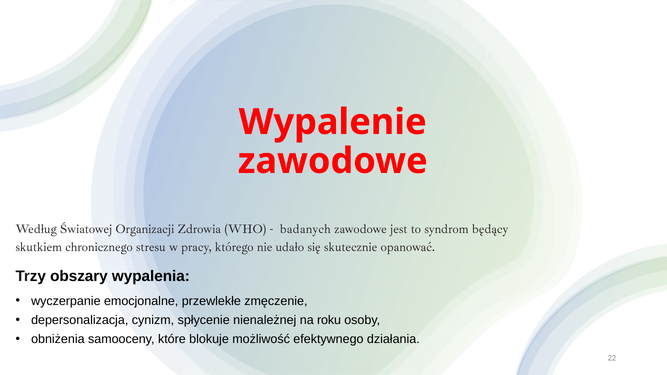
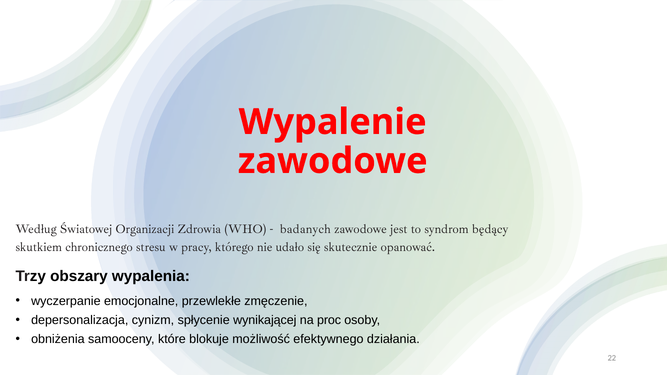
nienależnej: nienależnej -> wynikającej (265, 320)
roku: roku -> proc (329, 320)
